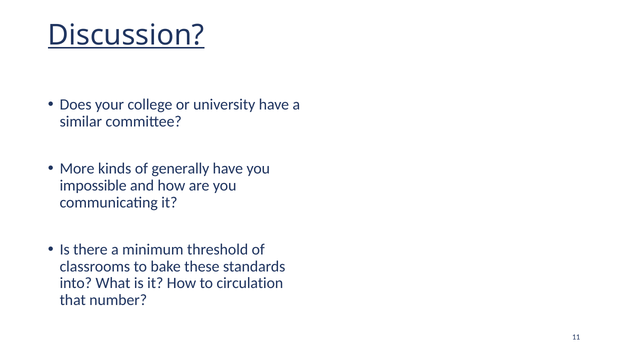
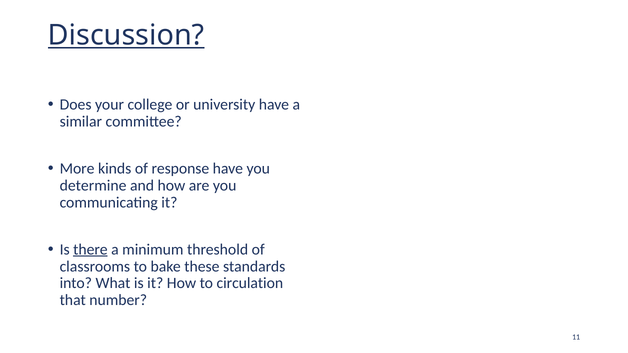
generally: generally -> response (180, 169)
impossible: impossible -> determine (93, 186)
there underline: none -> present (90, 250)
